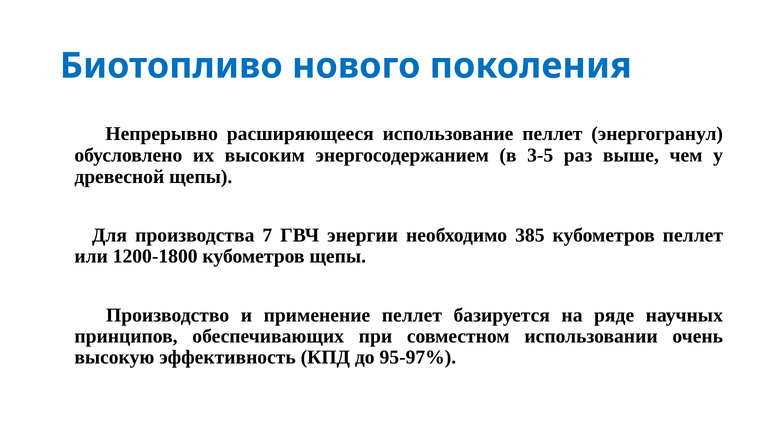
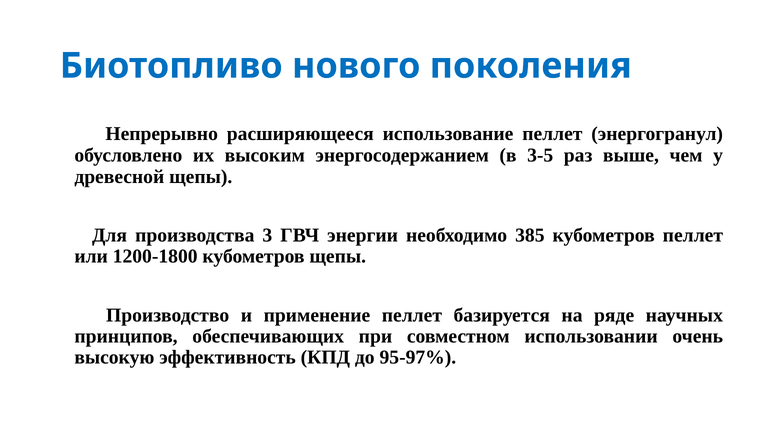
7: 7 -> 3 (267, 235)
